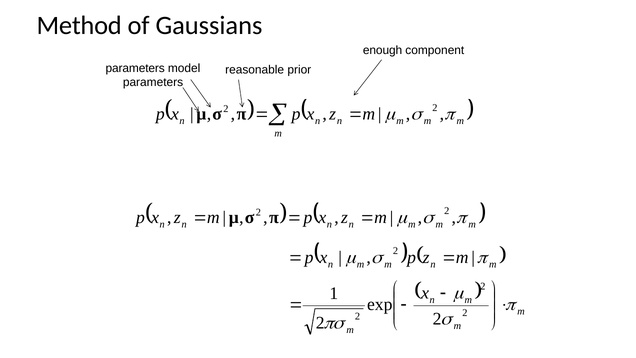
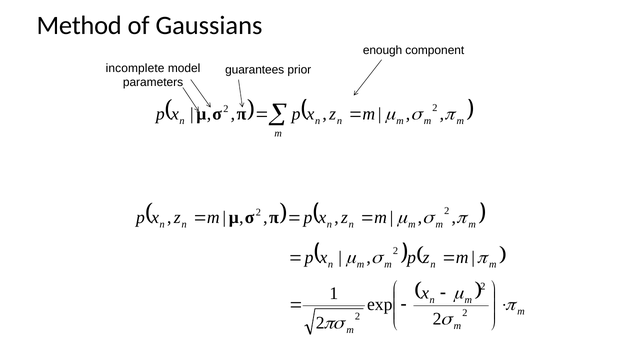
parameters: parameters -> incomplete (135, 68)
reasonable: reasonable -> guarantees (255, 70)
